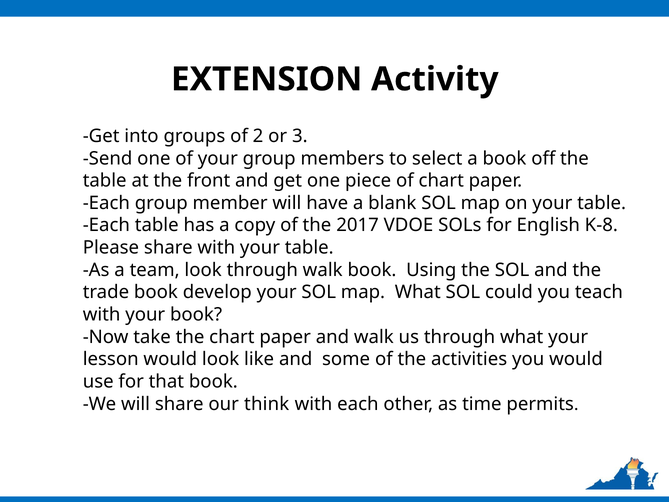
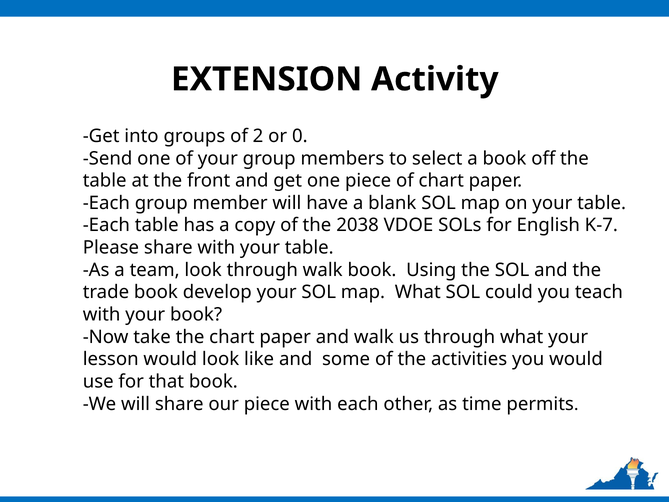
or 3: 3 -> 0 (300, 136)
2017: 2017 -> 2038 (358, 225)
K-8: K-8 -> K-7 (601, 225)
our think: think -> piece (267, 404)
